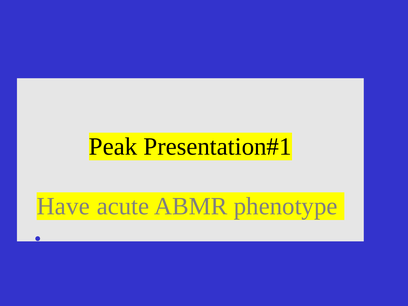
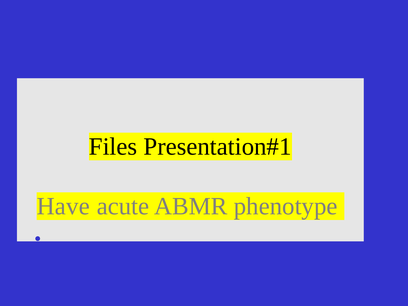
Peak: Peak -> Files (113, 147)
